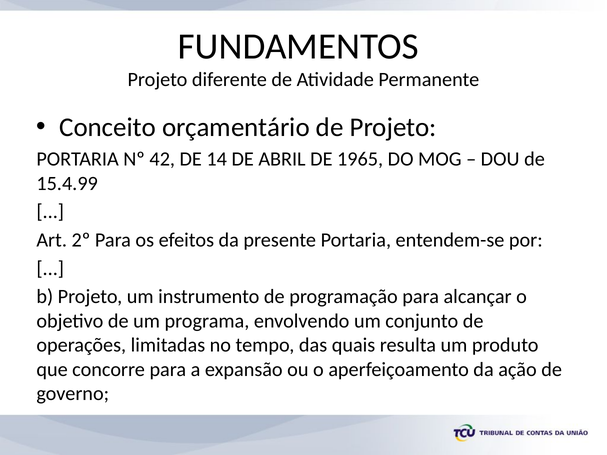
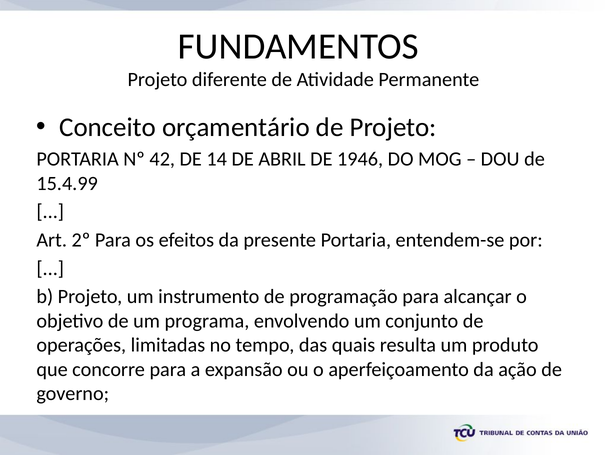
1965: 1965 -> 1946 (360, 159)
